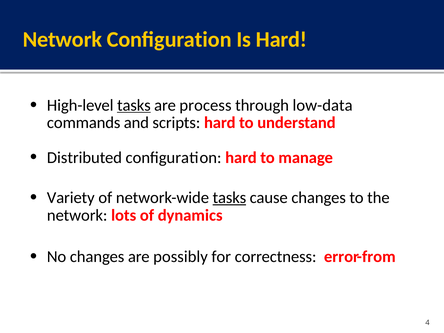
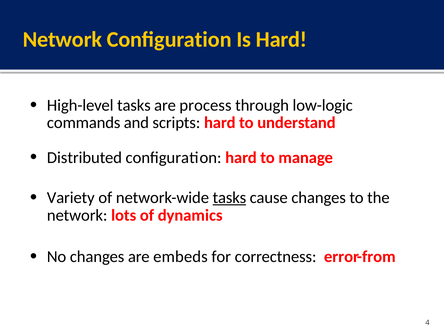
tasks underline: present -> none (134, 105)
low-data: low-data -> low-logic (323, 105)
possibly: possibly -> embeds (180, 257)
